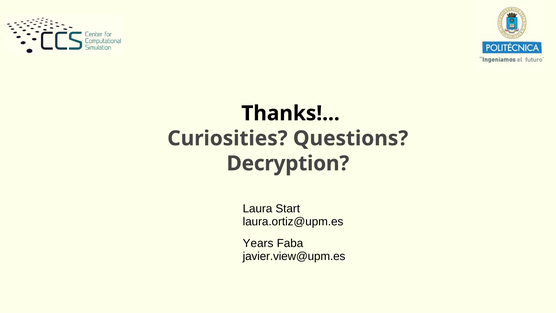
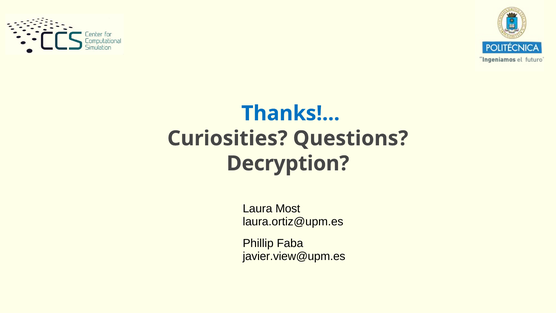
Thanks colour: black -> blue (291, 113)
Start: Start -> Most (288, 209)
Years: Years -> Phillip (258, 243)
